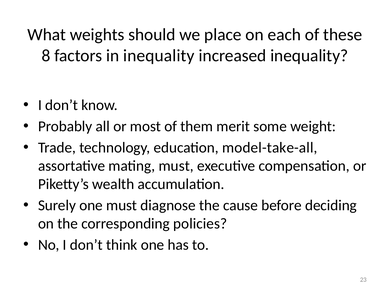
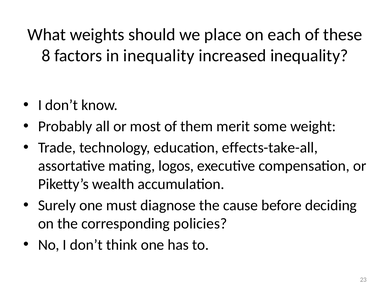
model-take-all: model-take-all -> effects-take-all (270, 147)
mating must: must -> logos (176, 166)
